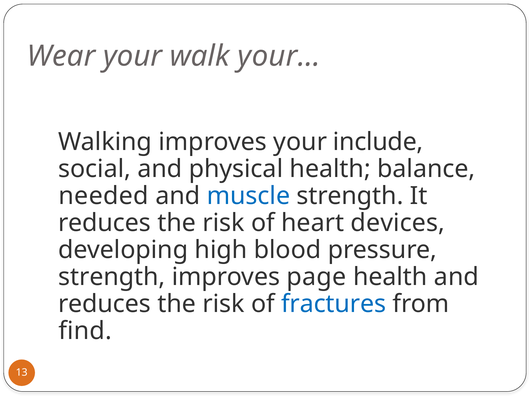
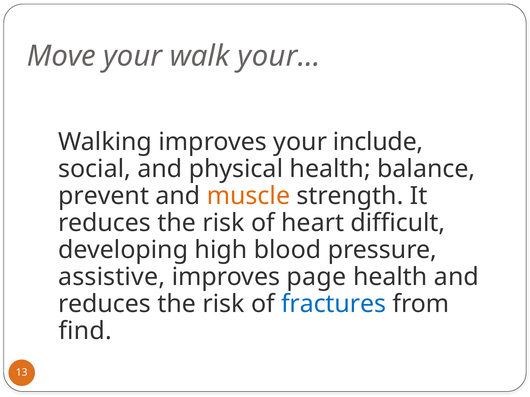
Wear: Wear -> Move (61, 56)
needed: needed -> prevent (104, 196)
muscle colour: blue -> orange (248, 196)
devices: devices -> difficult (398, 223)
strength: strength -> assistive (112, 277)
